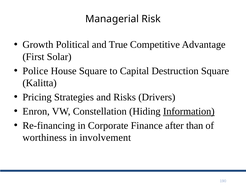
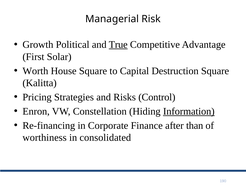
True underline: none -> present (118, 44)
Police: Police -> Worth (35, 71)
Drivers: Drivers -> Control (157, 97)
involvement: involvement -> consolidated (105, 137)
